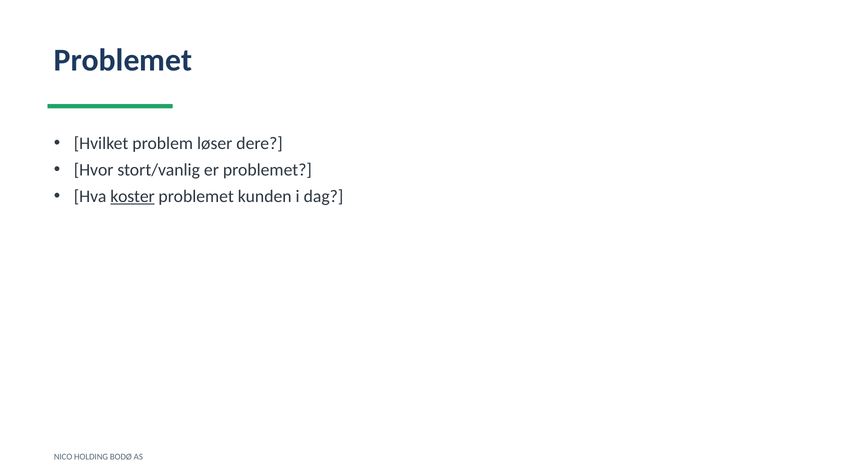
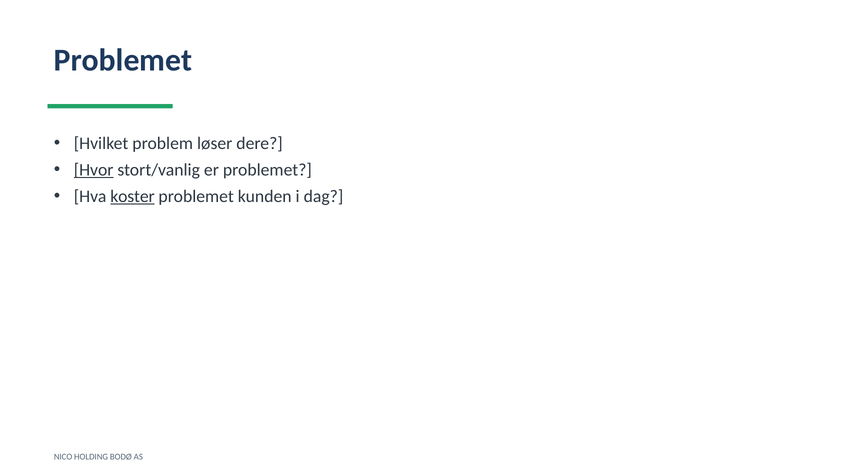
Hvor underline: none -> present (94, 170)
